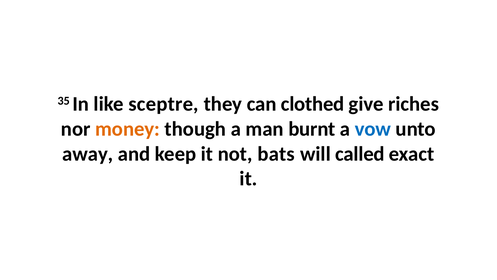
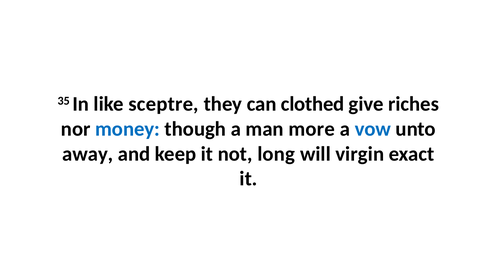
money colour: orange -> blue (128, 129)
burnt: burnt -> more (312, 129)
bats: bats -> long (276, 154)
called: called -> virgin (360, 154)
